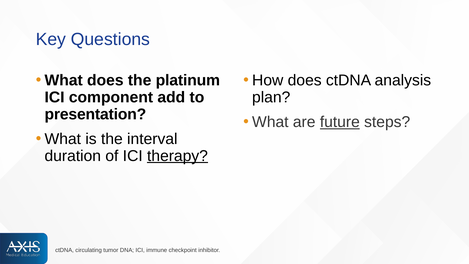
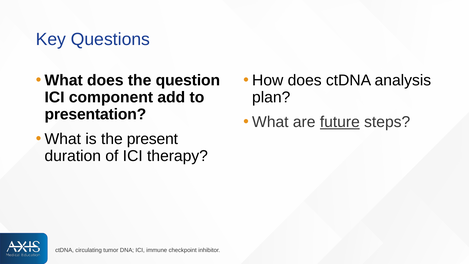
platinum: platinum -> question (188, 80)
interval: interval -> present (152, 139)
therapy underline: present -> none (177, 156)
